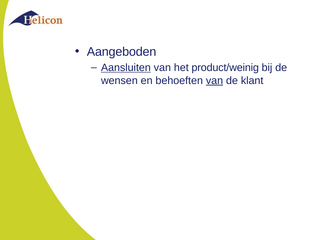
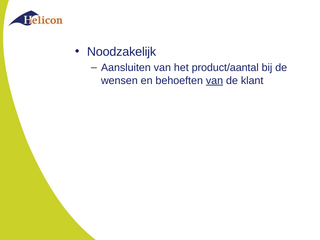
Aangeboden: Aangeboden -> Noodzakelijk (122, 52)
Aansluiten underline: present -> none (126, 68)
product/weinig: product/weinig -> product/aantal (225, 68)
